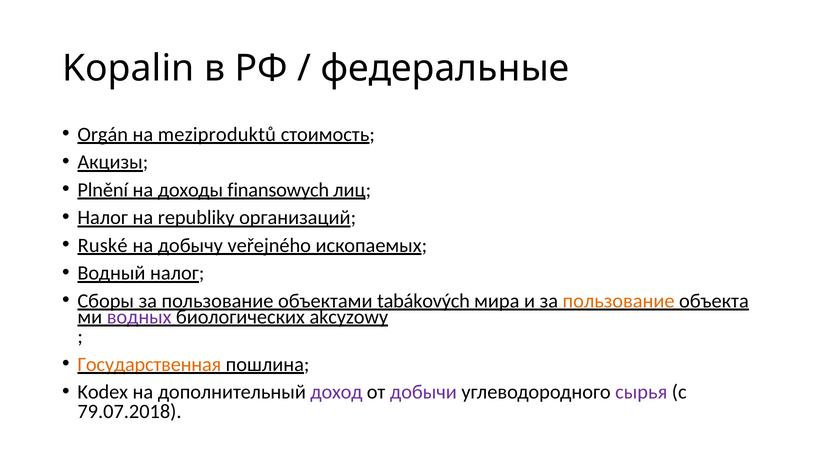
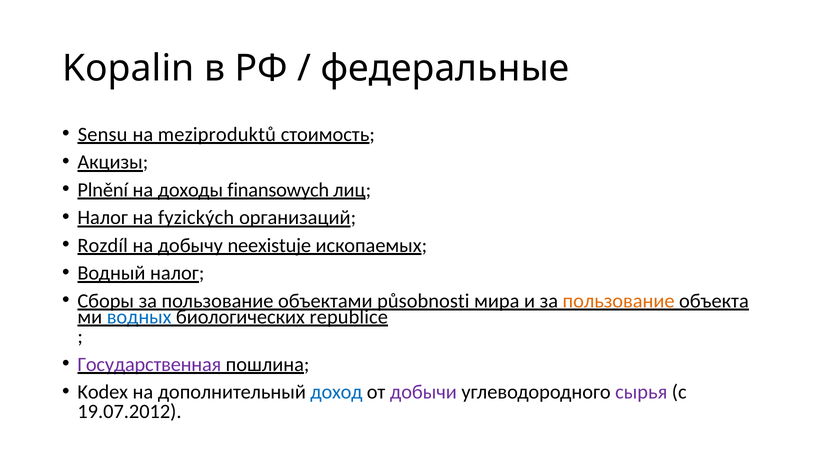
Orgán: Orgán -> Sensu (103, 134)
republiky: republiky -> fyzických (196, 218)
Ruské: Ruské -> Rozdíl (103, 246)
veřejného: veřejného -> neexistuje (269, 246)
tabákových: tabákových -> působnosti (423, 301)
водных colour: purple -> blue (139, 317)
akcyzowy: akcyzowy -> republice (349, 317)
Государственная colour: orange -> purple (149, 365)
доход colour: purple -> blue (336, 392)
79.07.2018: 79.07.2018 -> 19.07.2012 (129, 412)
